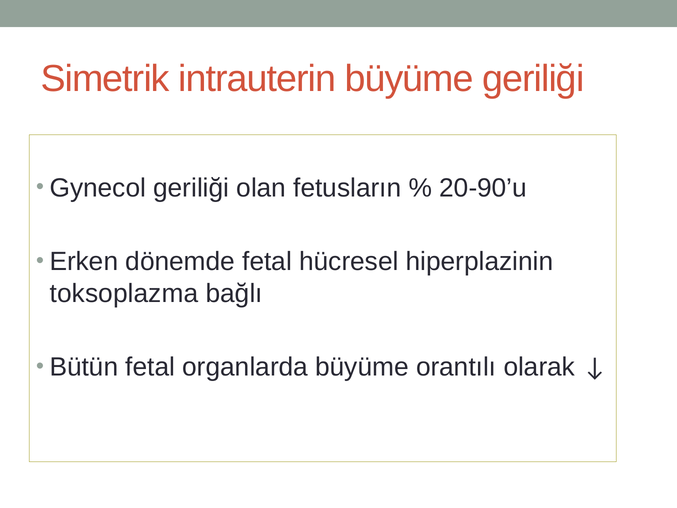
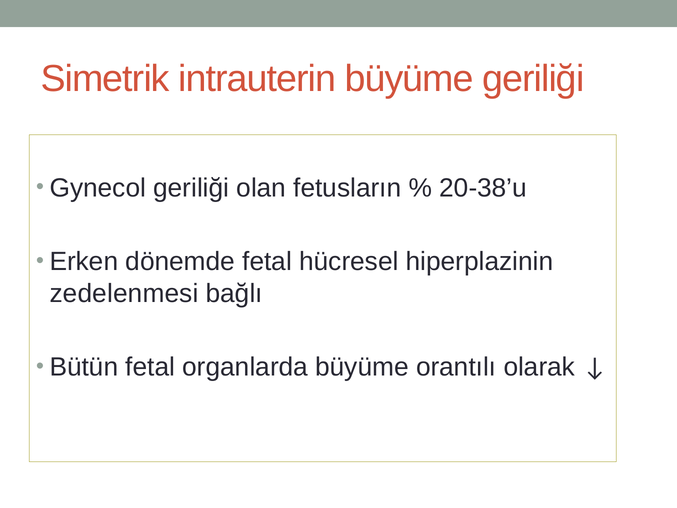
20-90’u: 20-90’u -> 20-38’u (483, 188)
toksoplazma: toksoplazma -> zedelenmesi (124, 293)
